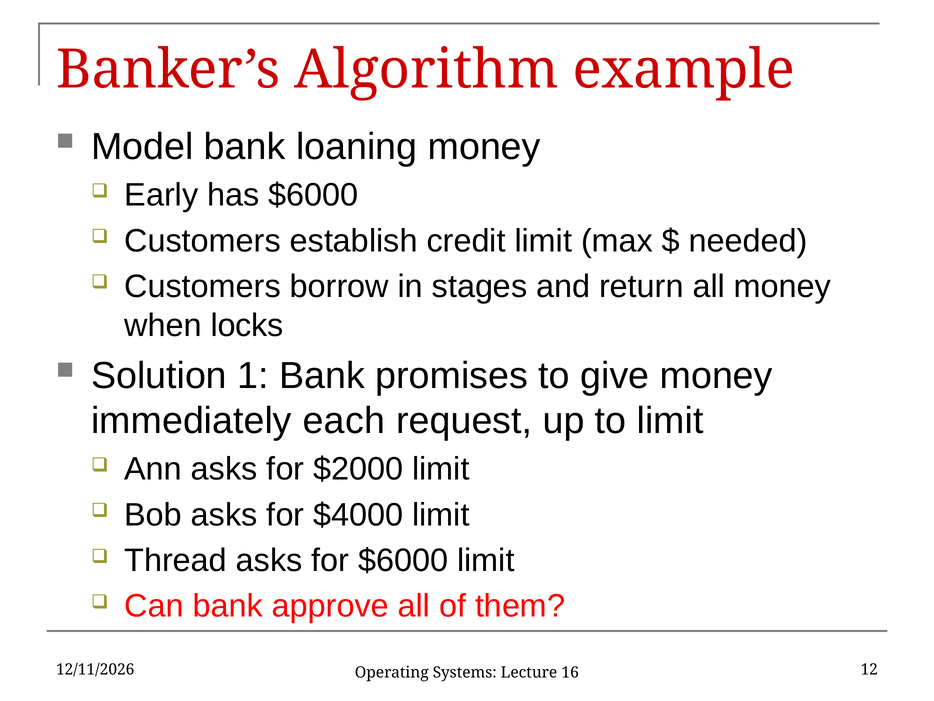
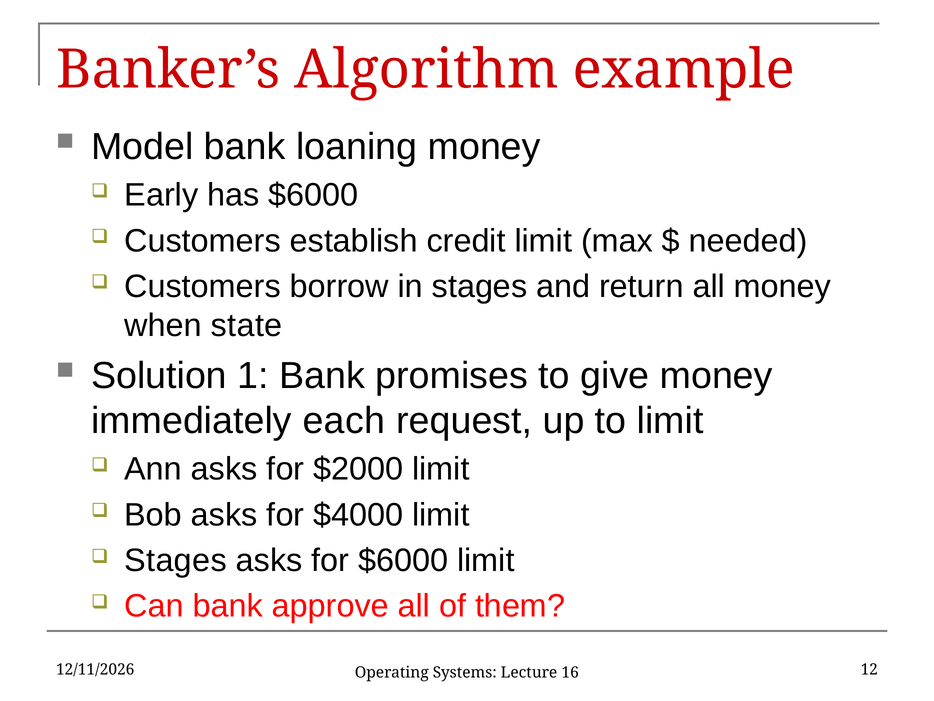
locks: locks -> state (247, 325)
Thread: Thread -> Stages (176, 560)
